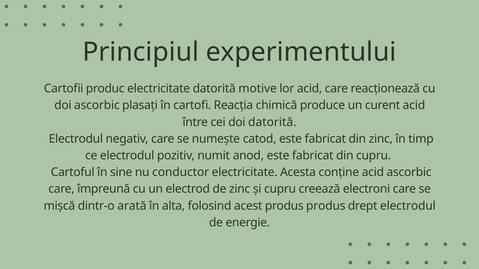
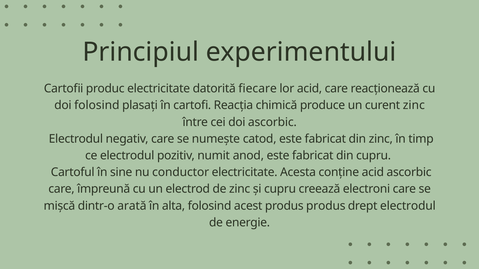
motive: motive -> fiecare (258, 89)
doi ascorbic: ascorbic -> folosind (97, 106)
curent acid: acid -> zinc (414, 106)
doi datorită: datorită -> ascorbic (272, 122)
